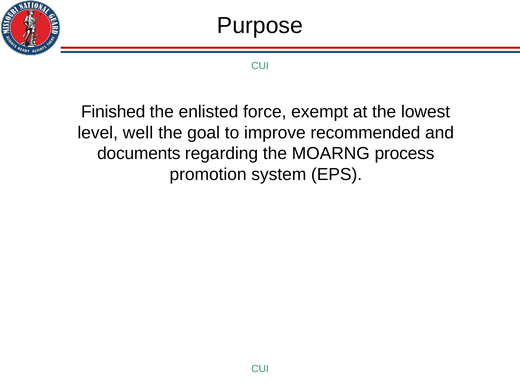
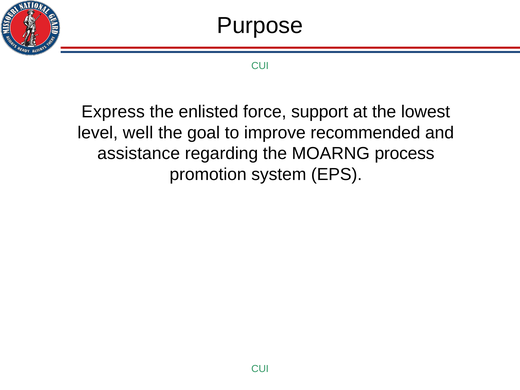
Finished: Finished -> Express (113, 112)
exempt: exempt -> support (320, 112)
documents: documents -> assistance (139, 154)
